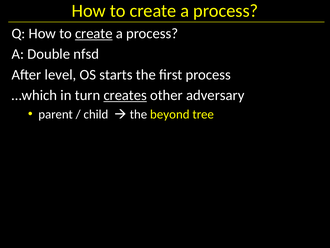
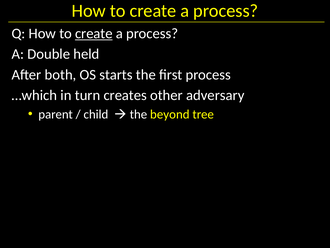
nfsd: nfsd -> held (86, 54)
level: level -> both (61, 75)
creates underline: present -> none (125, 95)
